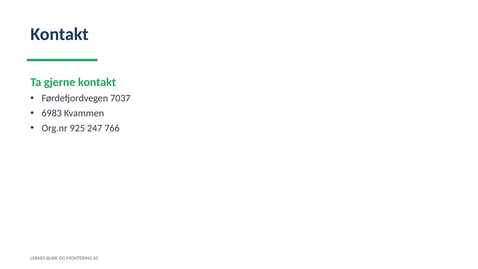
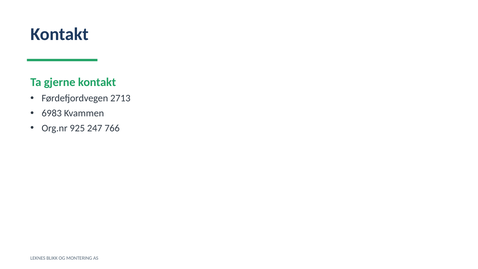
7037: 7037 -> 2713 (120, 98)
